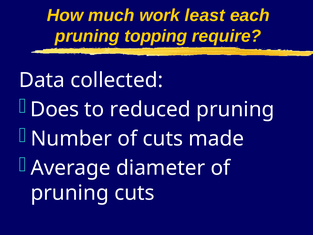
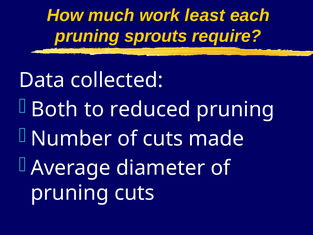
topping: topping -> sprouts (156, 36)
Does: Does -> Both (55, 109)
